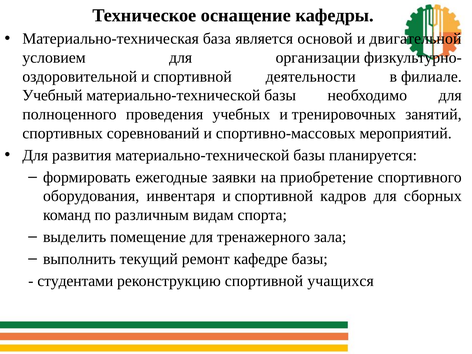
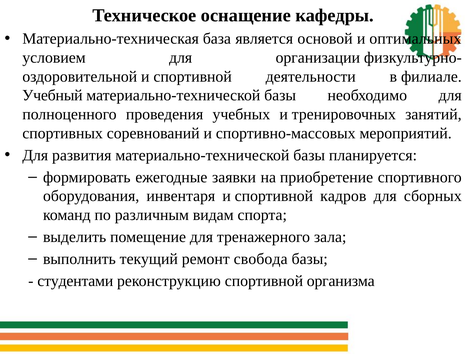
двигательной: двигательной -> оптимальных (415, 39)
кафедре: кафедре -> свобода (261, 259)
учащихся: учащихся -> организма (341, 281)
